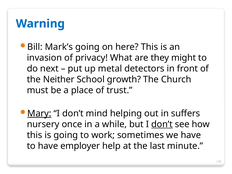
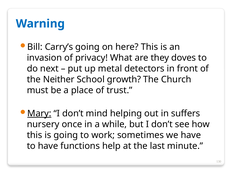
Mark’s: Mark’s -> Carry’s (59, 47)
might: might -> doves (184, 58)
don’t underline: present -> none (162, 124)
employer: employer -> functions (80, 146)
